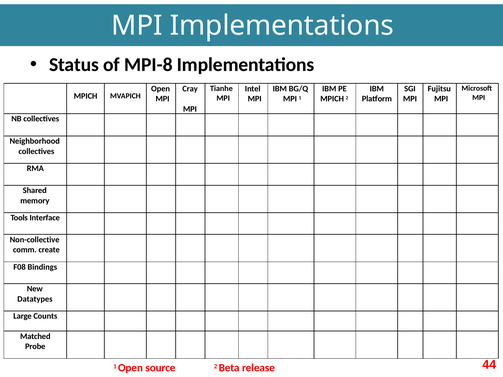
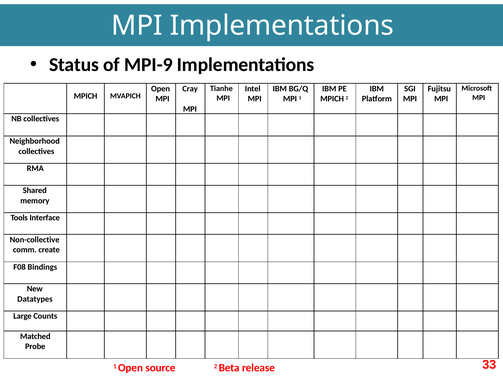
MPI-8: MPI-8 -> MPI-9 (148, 65)
44: 44 -> 33 (489, 365)
